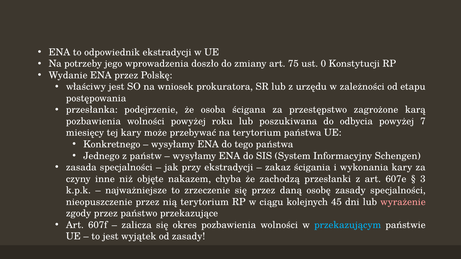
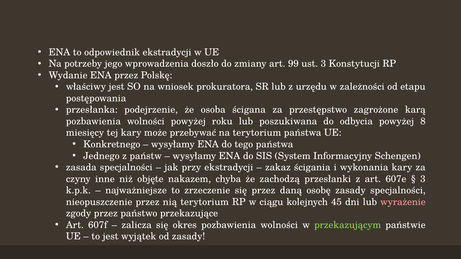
75: 75 -> 99 (293, 64)
ust 0: 0 -> 3 (323, 64)
7: 7 -> 8 (423, 121)
przekazującym colour: light blue -> light green (348, 225)
